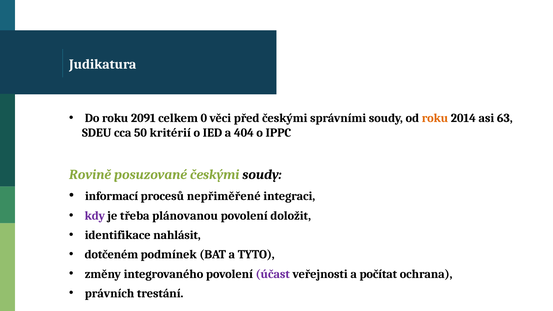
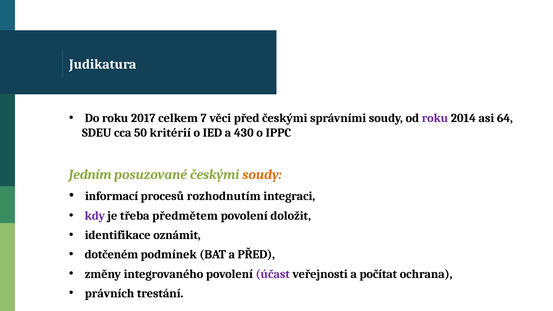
2091: 2091 -> 2017 (143, 118)
0: 0 -> 7 (204, 118)
roku colour: orange -> purple (435, 118)
63: 63 -> 64 (505, 118)
404: 404 -> 430 (244, 133)
Rovině: Rovině -> Jedním (90, 175)
soudy colour: black -> orange (262, 175)
nepřiměřené: nepřiměřené -> rozhodnutím (224, 196)
plánovanou: plánovanou -> předmětem (185, 216)
nahlásit: nahlásit -> oznámit (177, 235)
a TYTO: TYTO -> PŘED (256, 255)
